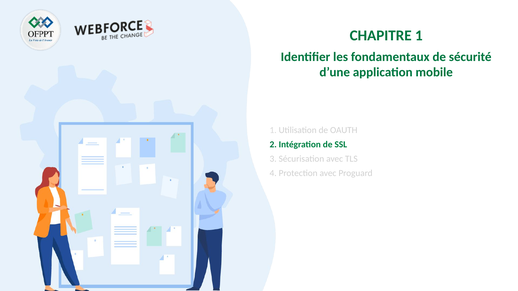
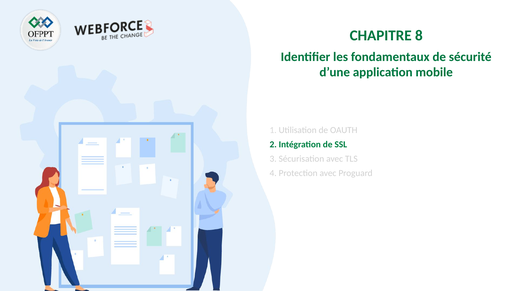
1: 1 -> 8 (419, 35)
